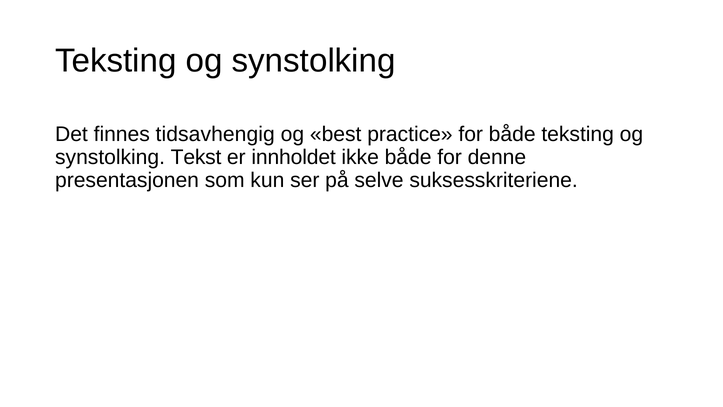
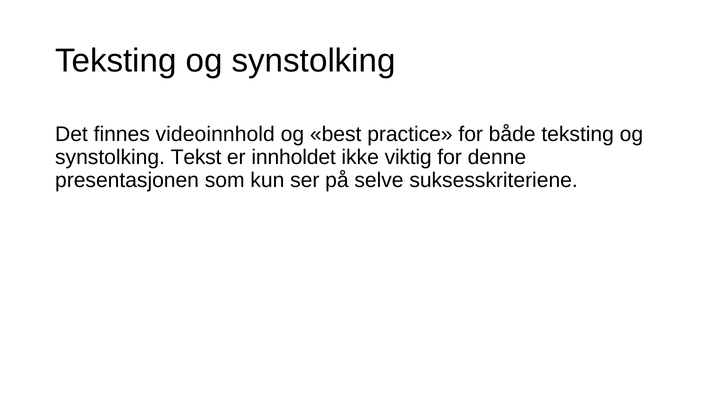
tidsavhengig: tidsavhengig -> videoinnhold (215, 134)
ikke både: både -> viktig (408, 157)
